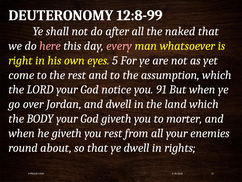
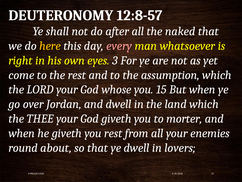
12:8-99: 12:8-99 -> 12:8-57 (140, 15)
here colour: pink -> yellow (50, 46)
5: 5 -> 3 (115, 60)
notice: notice -> whose (116, 89)
91: 91 -> 15 (161, 89)
BODY: BODY -> THEE (40, 118)
rights: rights -> lovers (180, 147)
